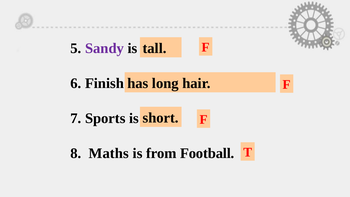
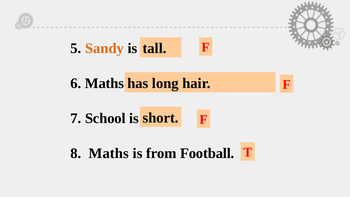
Sandy colour: purple -> orange (104, 48)
6 Finish: Finish -> Maths (105, 83)
Sports: Sports -> School (105, 118)
